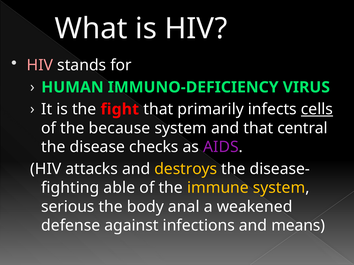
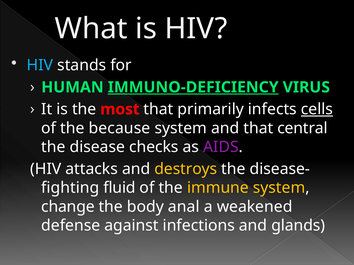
HIV colour: pink -> light blue (40, 65)
IMMUNO-DEFICIENCY underline: none -> present (193, 87)
fight: fight -> most (120, 109)
able: able -> fluid (119, 188)
serious: serious -> change (68, 207)
means: means -> glands (298, 226)
